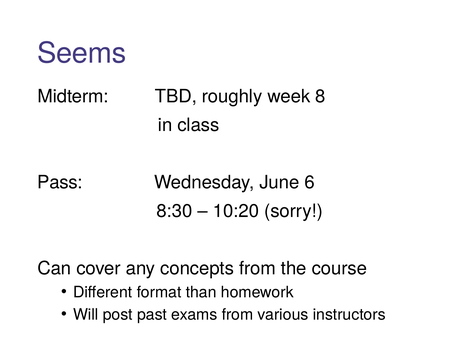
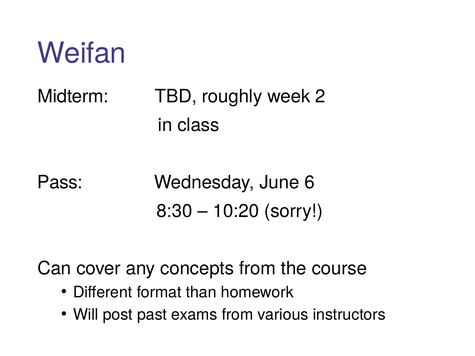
Seems: Seems -> Weifan (82, 53)
8: 8 -> 2 (320, 96)
